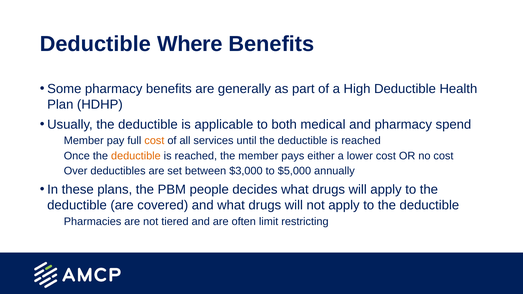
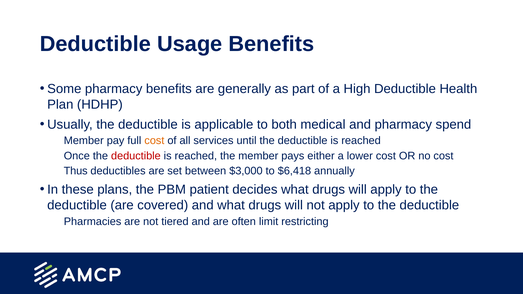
Where: Where -> Usage (190, 44)
deductible colour: orange -> red (136, 156)
Over: Over -> Thus (76, 171)
$5,000: $5,000 -> $6,418 (294, 171)
people: people -> patient (209, 190)
